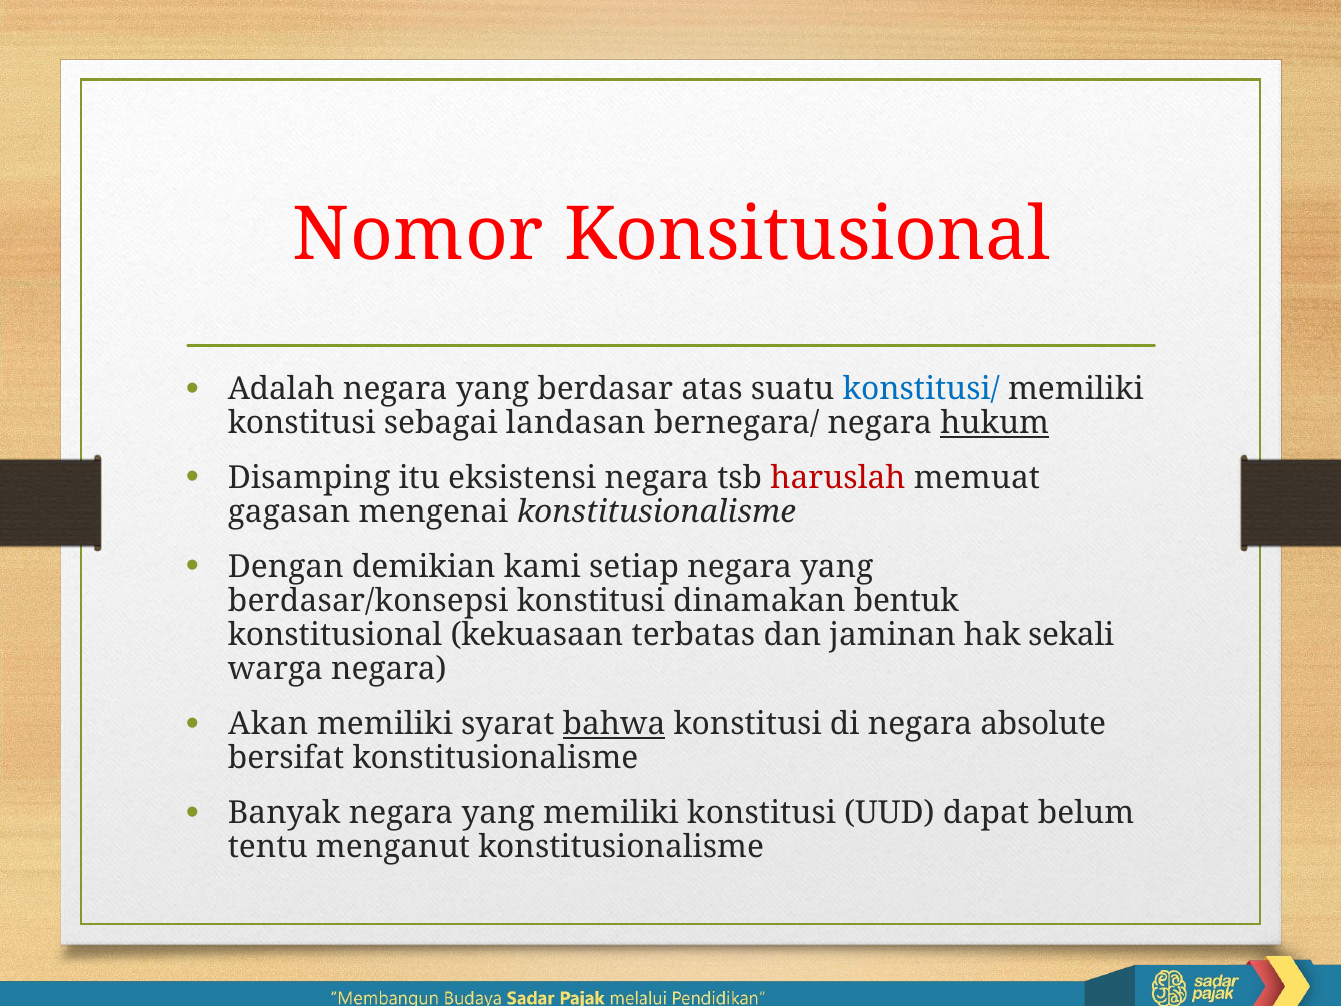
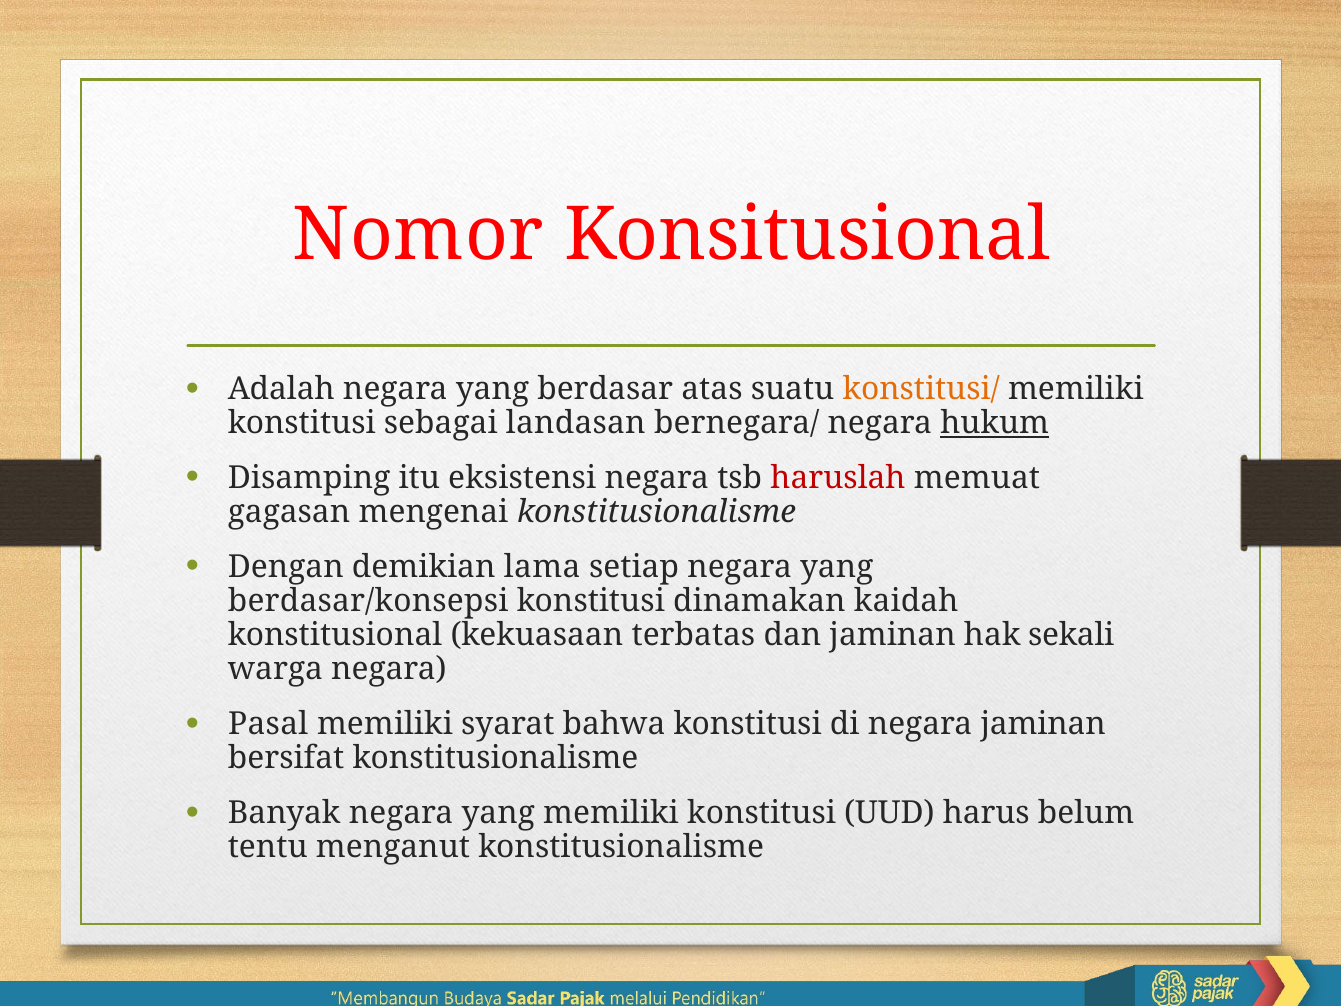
konstitusi/ colour: blue -> orange (921, 389)
kami: kami -> lama (542, 567)
bentuk: bentuk -> kaidah (906, 601)
Akan: Akan -> Pasal (268, 724)
bahwa underline: present -> none (614, 724)
negara absolute: absolute -> jaminan (1043, 724)
dapat: dapat -> harus (986, 813)
